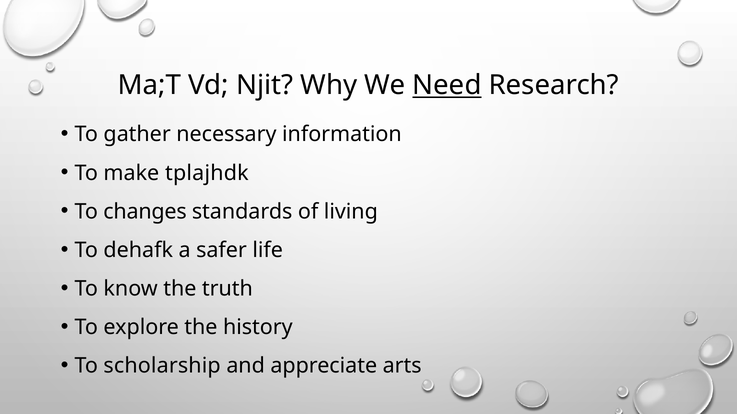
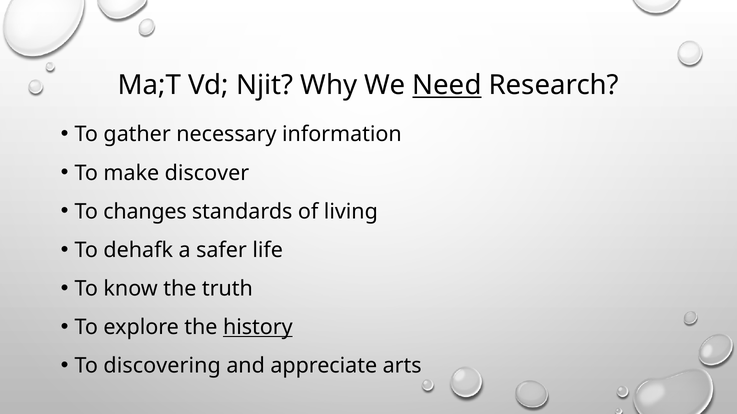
tplajhdk: tplajhdk -> discover (207, 173)
history underline: none -> present (258, 328)
scholarship: scholarship -> discovering (162, 366)
